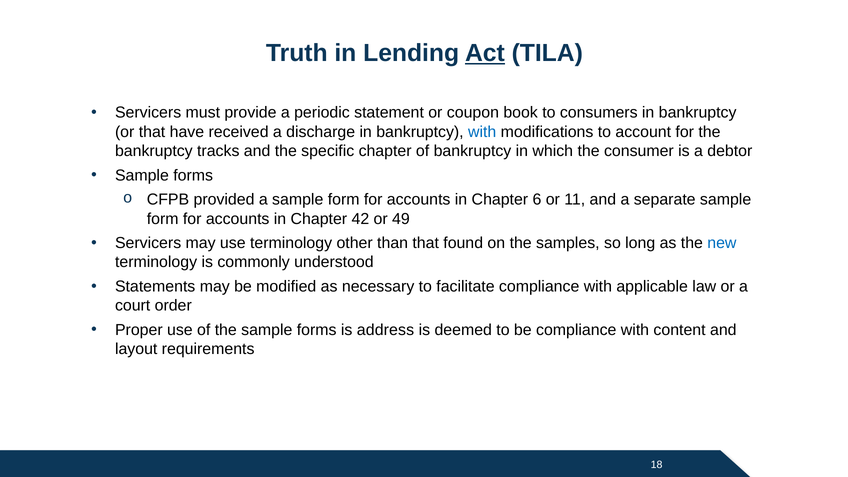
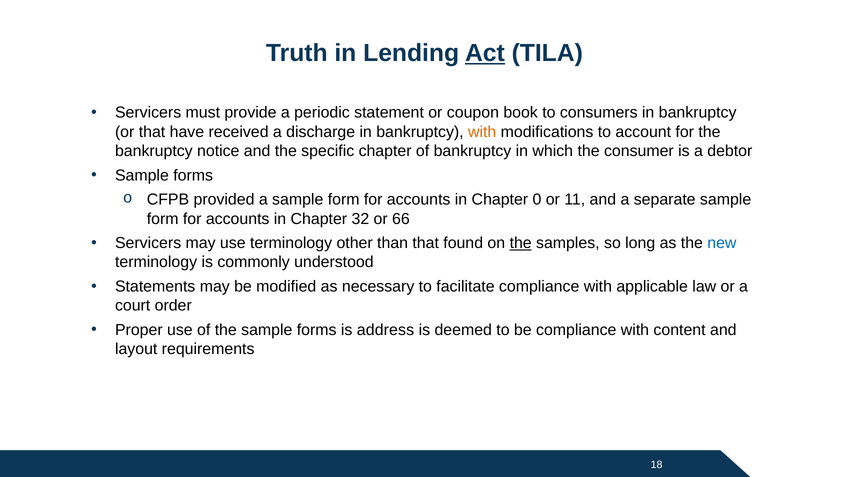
with colour: blue -> orange (482, 132)
tracks: tracks -> notice (218, 151)
6: 6 -> 0 (537, 200)
42: 42 -> 32 (360, 219)
49: 49 -> 66 (401, 219)
the underline: none -> present (521, 243)
